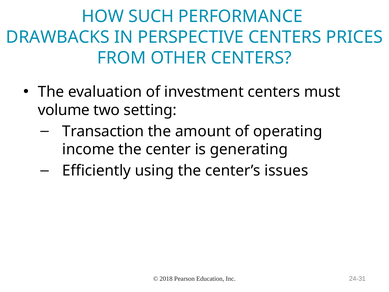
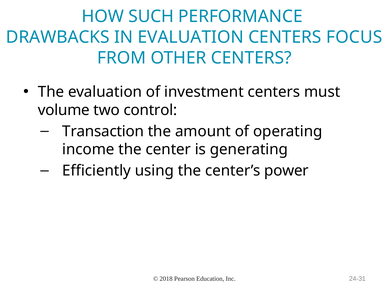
IN PERSPECTIVE: PERSPECTIVE -> EVALUATION (191, 37)
PRICES: PRICES -> FOCUS (354, 37)
setting: setting -> control (150, 110)
issues: issues -> power (286, 171)
